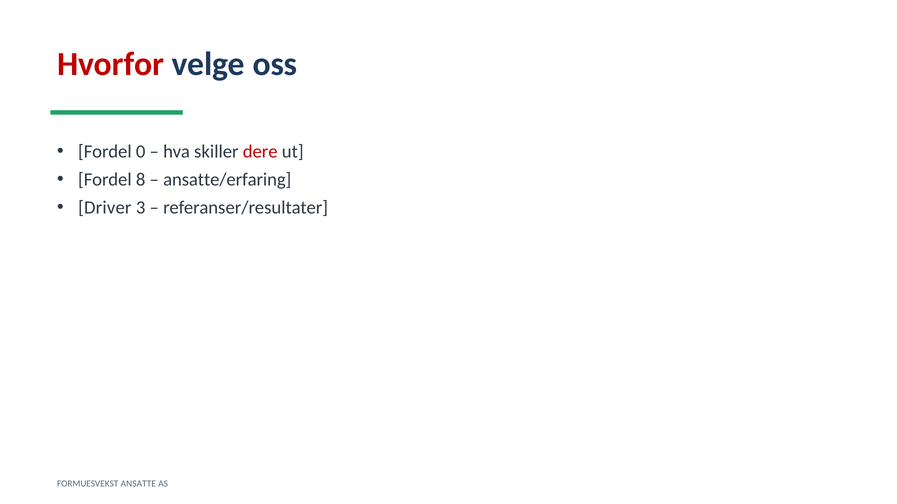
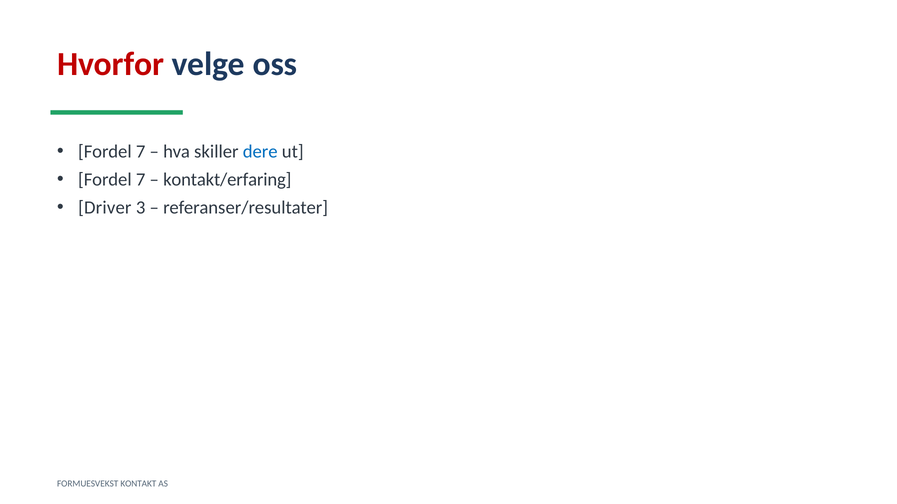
0: 0 -> 7 (141, 152)
dere colour: red -> blue (260, 152)
8: 8 -> 7 (141, 180)
ansatte/erfaring: ansatte/erfaring -> kontakt/erfaring (227, 180)
ANSATTE: ANSATTE -> KONTAKT (138, 484)
